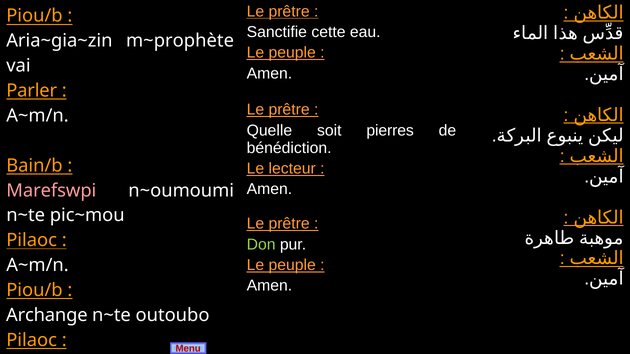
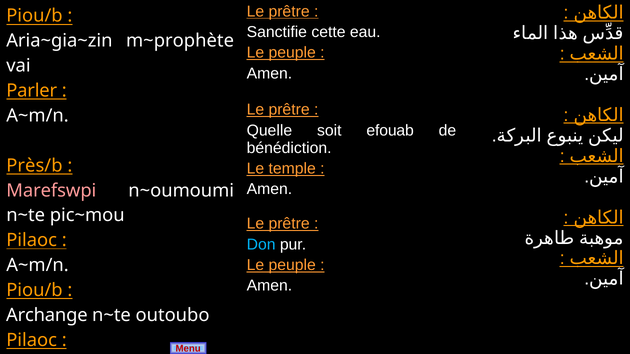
pierres: pierres -> efouab (390, 131)
Bain/b: Bain/b -> Près/b (34, 166)
lecteur: lecteur -> temple (292, 169)
Don colour: light green -> light blue (261, 245)
